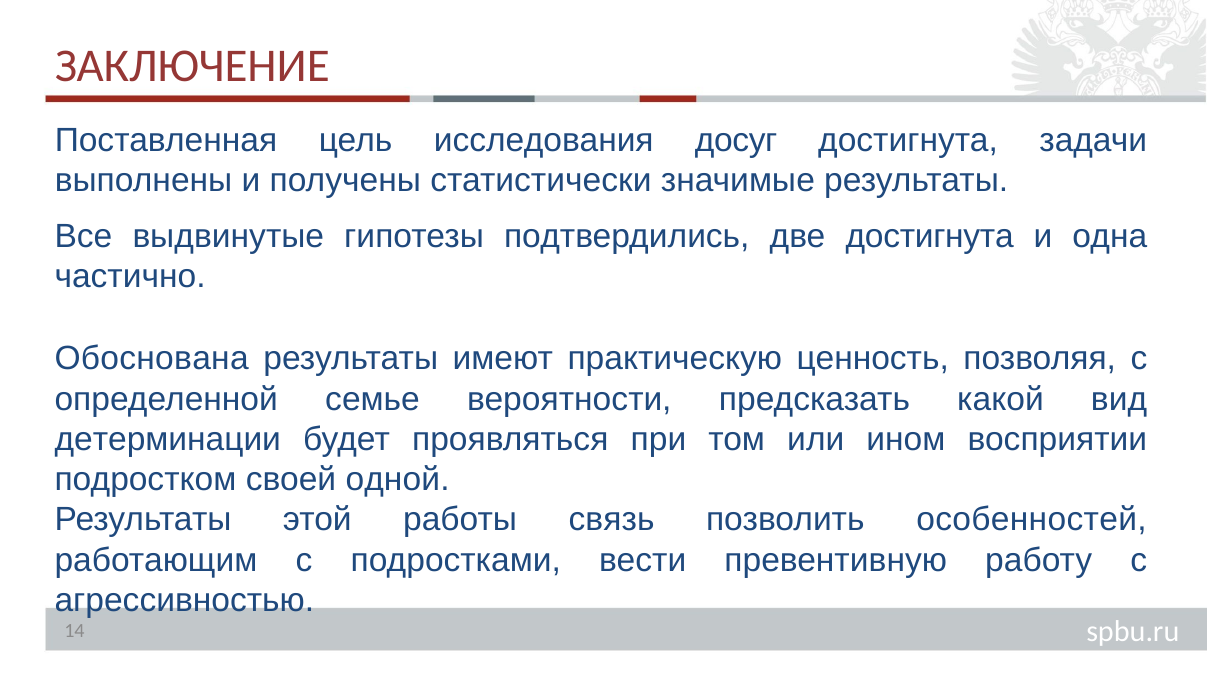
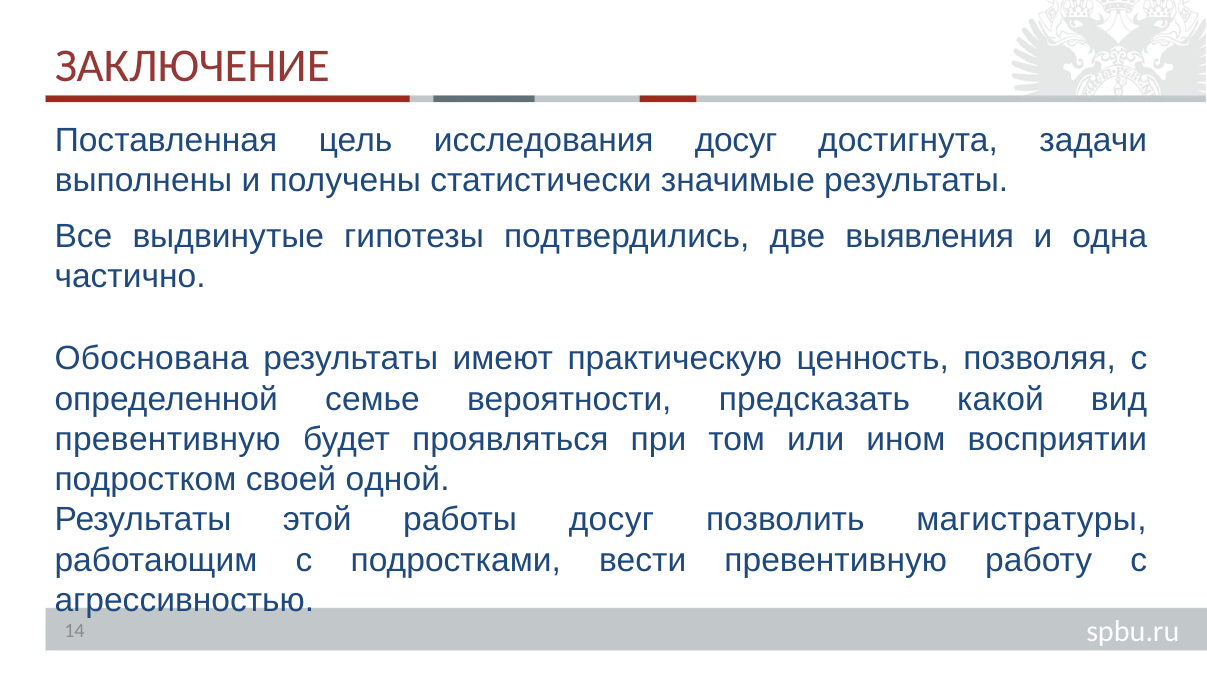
две достигнута: достигнута -> выявления (930, 236)
детерминации: детерминации -> превентивную (168, 439)
работы связь: связь -> досуг (611, 520)
особенностей: особенностей -> магистратуры (1031, 520)
